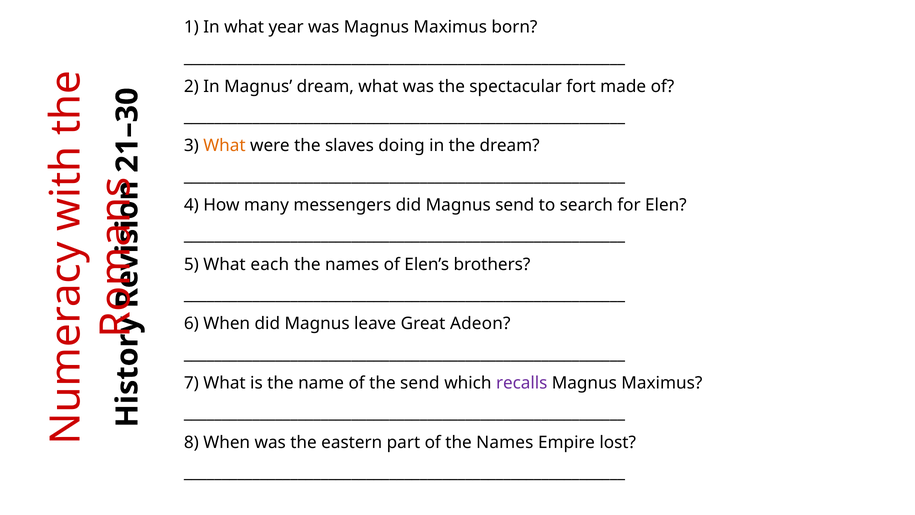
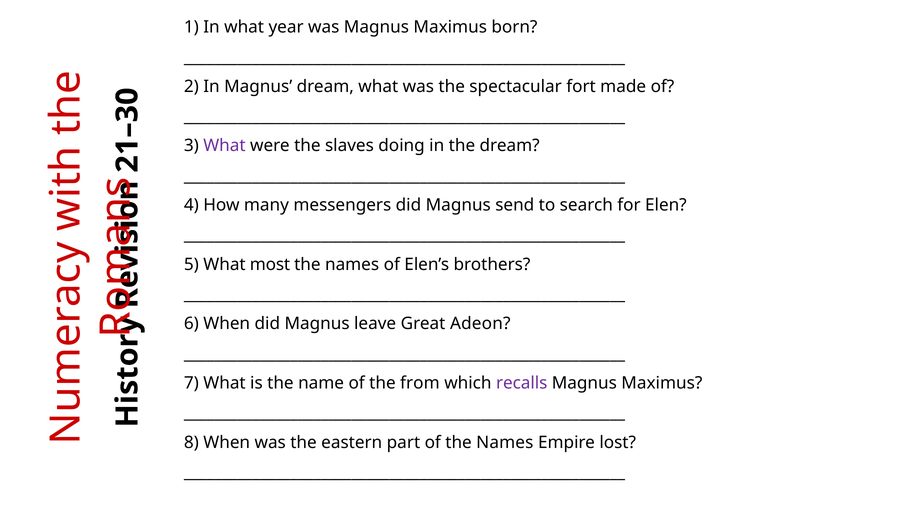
What colour: orange -> purple (224, 146)
each: each -> most (270, 264)
the send: send -> from (420, 383)
